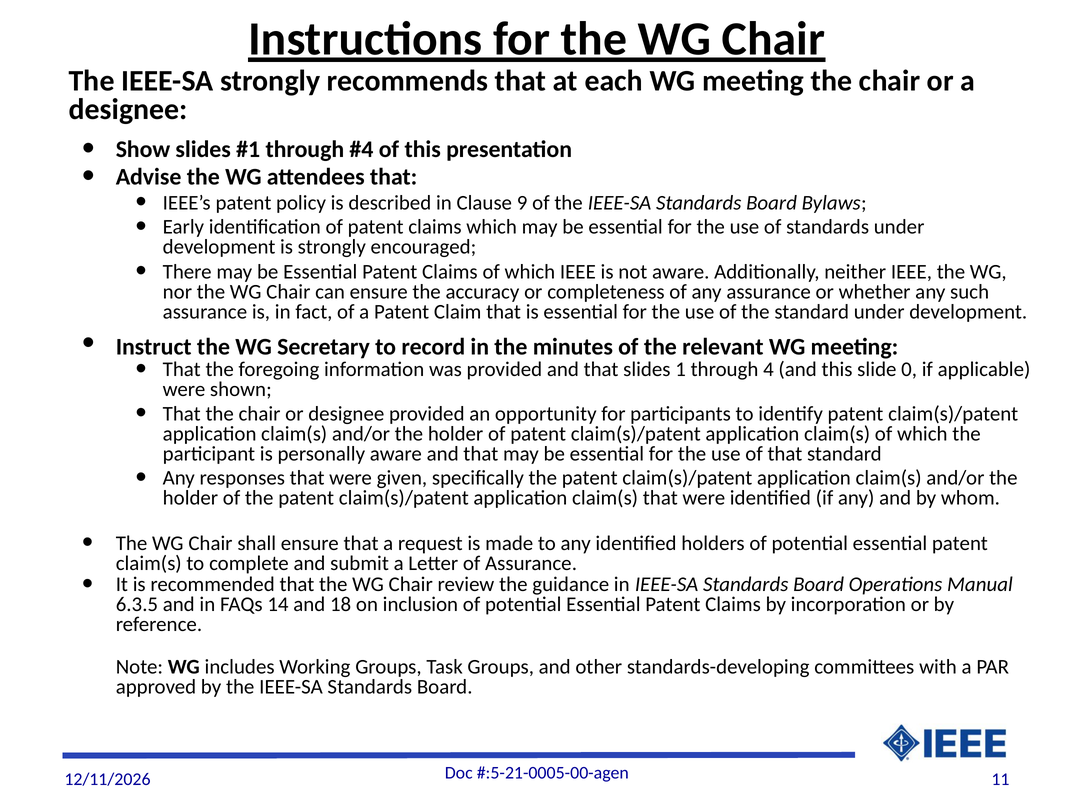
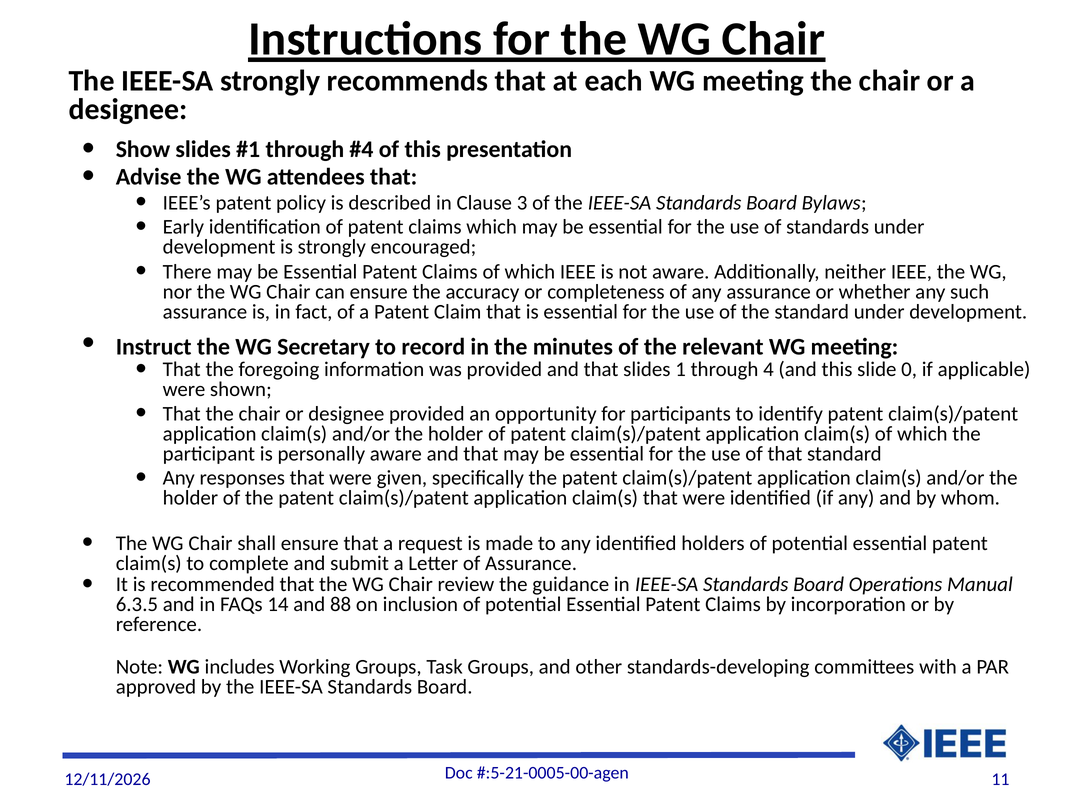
9: 9 -> 3 (522, 203)
18: 18 -> 88 (341, 605)
